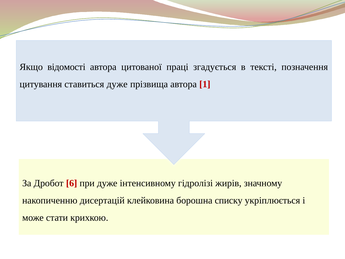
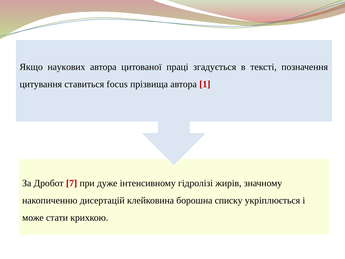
відомості: відомості -> наукових (66, 67)
ставиться дуже: дуже -> focus (117, 84)
6: 6 -> 7 (72, 183)
